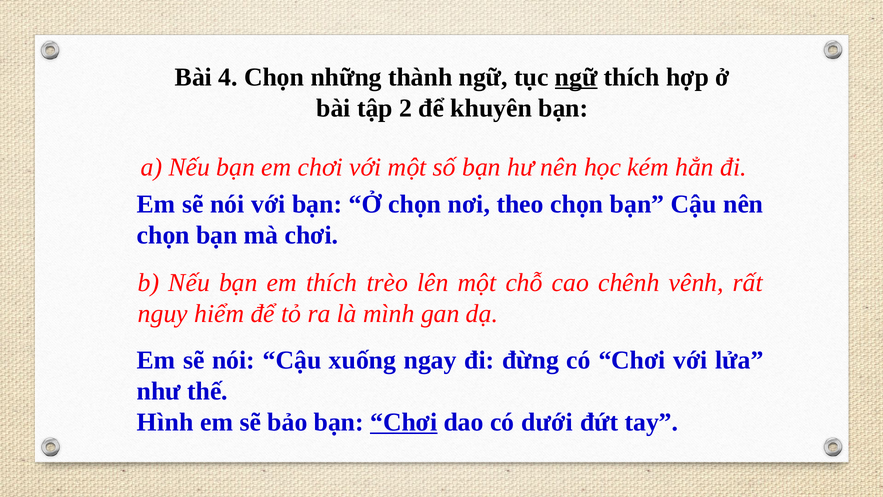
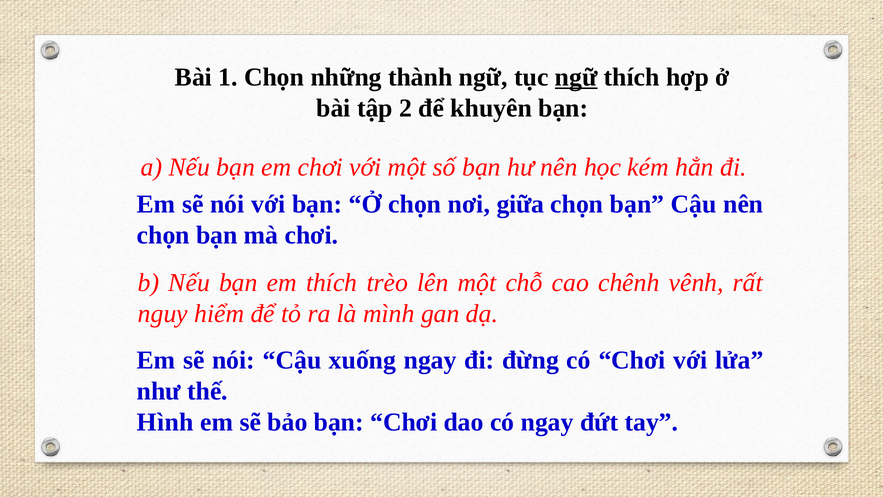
4: 4 -> 1 (228, 77)
theo: theo -> giữa (520, 204)
Chơi underline: present -> none (404, 422)
có dưới: dưới -> ngay (547, 422)
